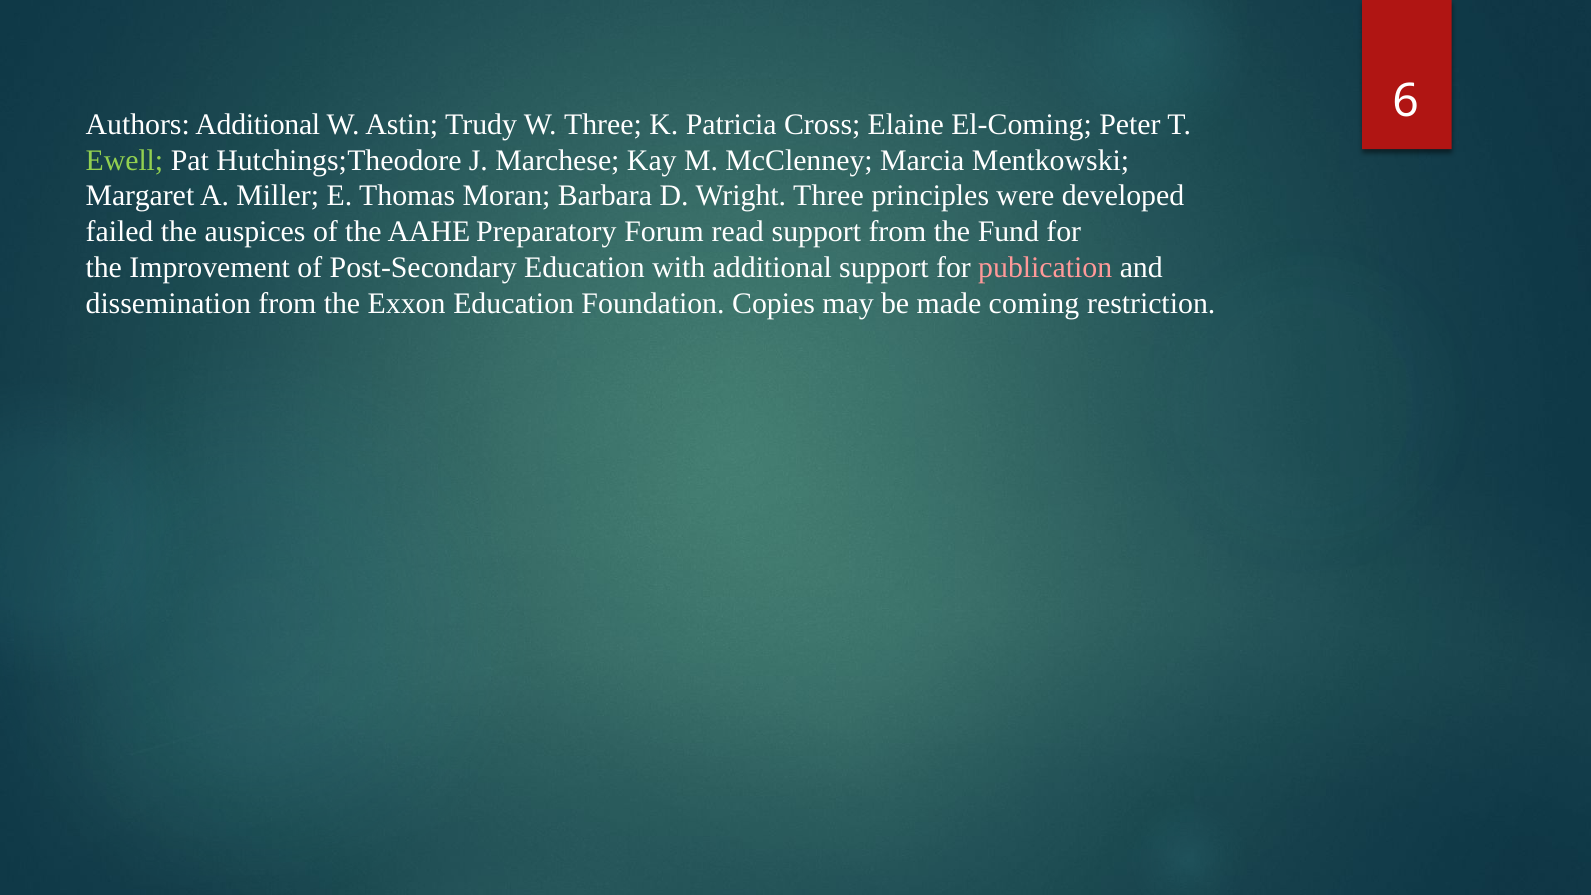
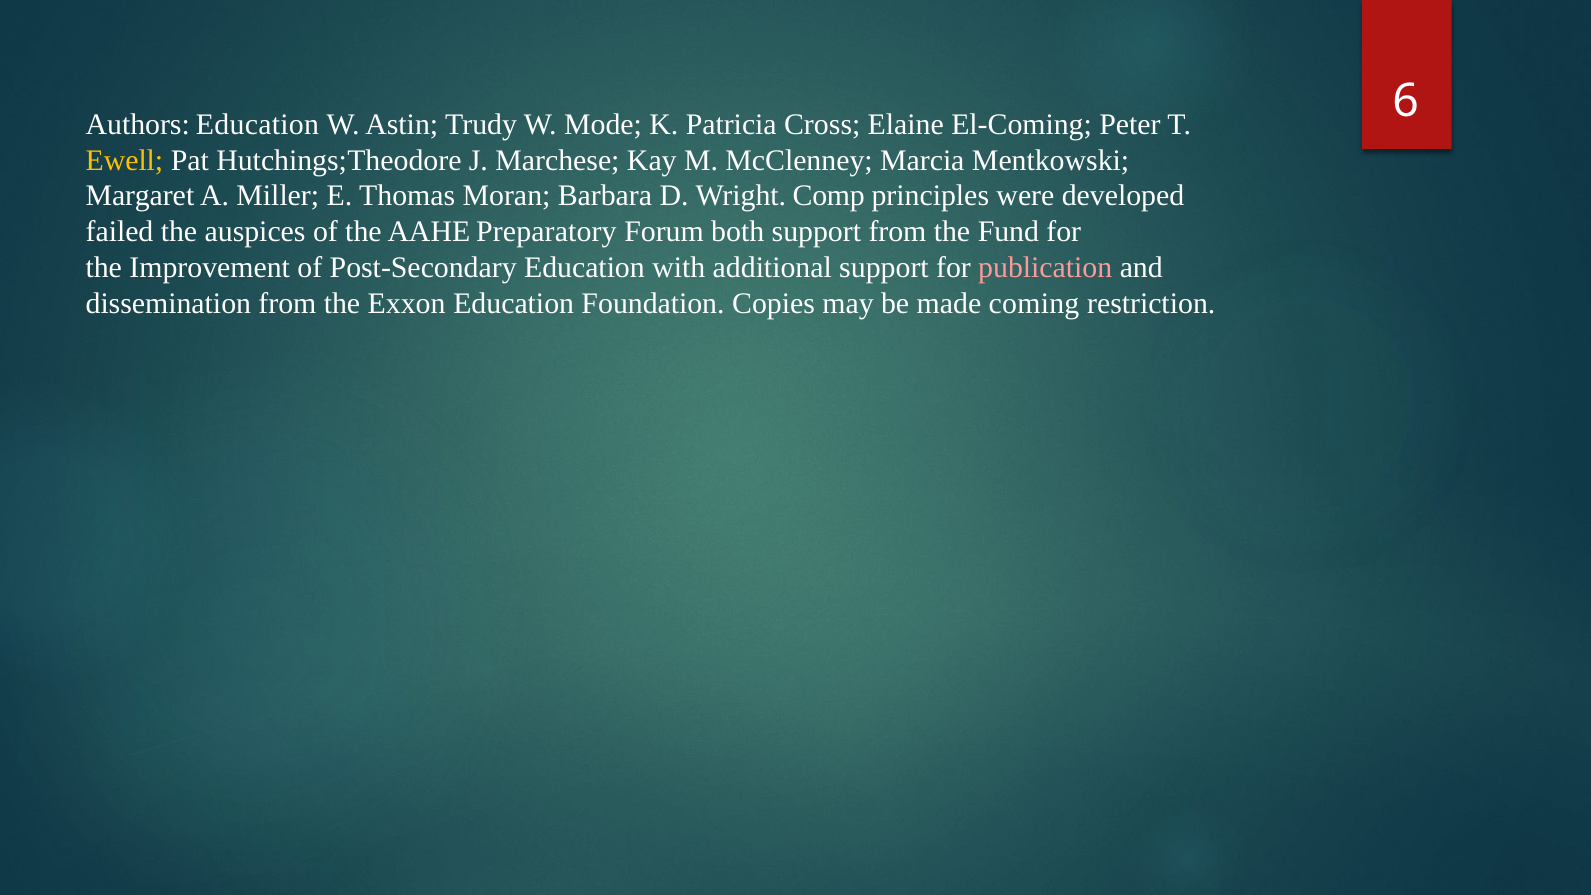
Authors Additional: Additional -> Education (257, 125)
W Three: Three -> Mode (603, 125)
Ewell colour: light green -> yellow (124, 160)
Wright Three: Three -> Comp (829, 196)
read: read -> both (738, 232)
